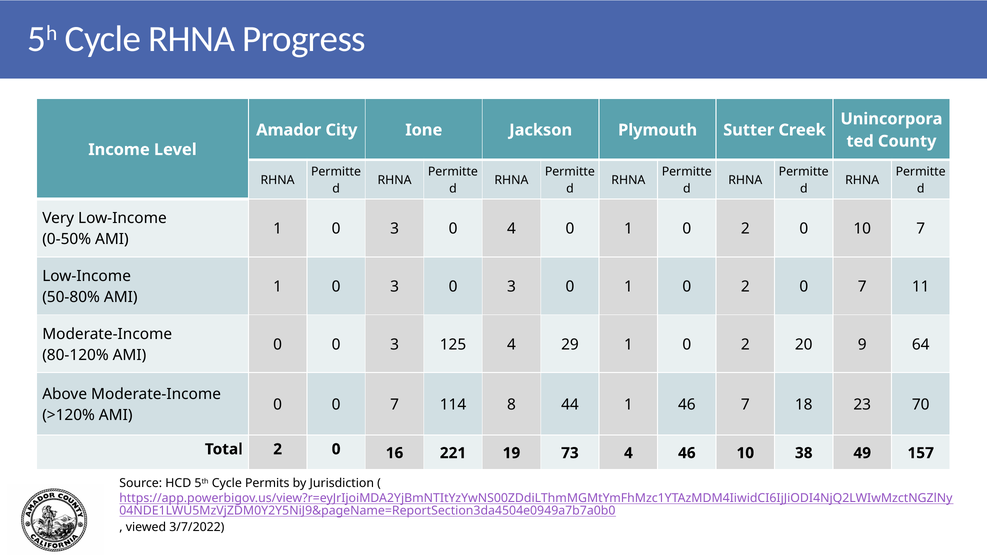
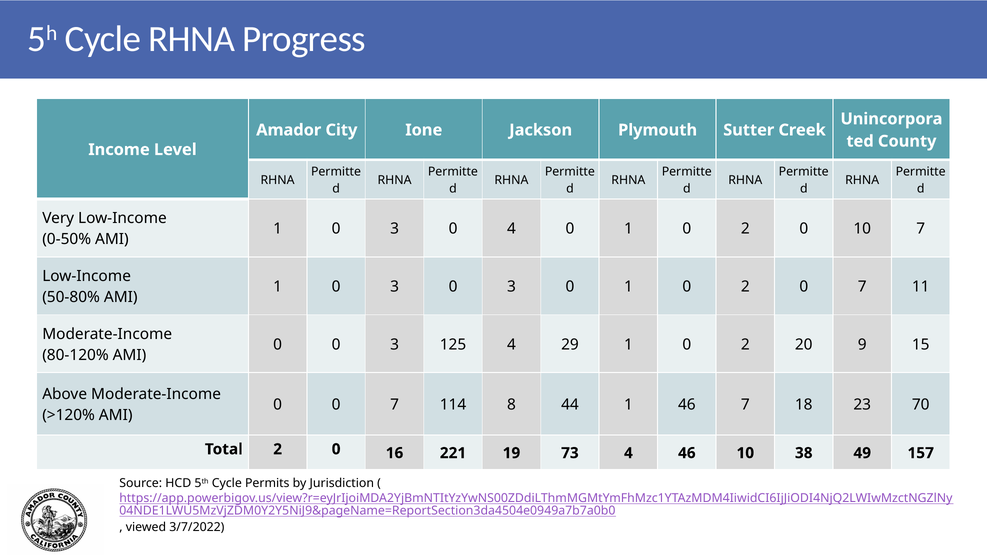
64: 64 -> 15 (921, 345)
